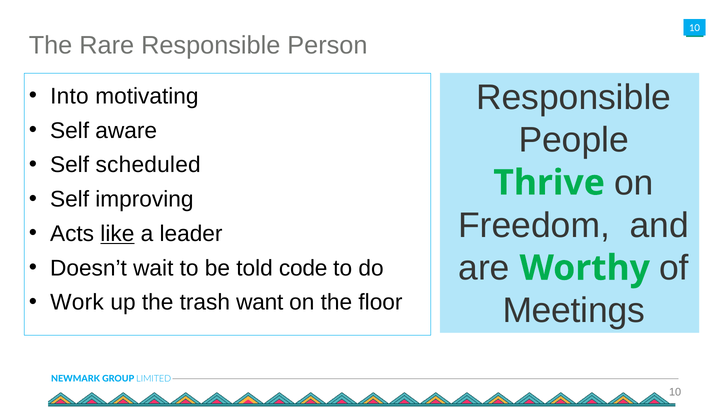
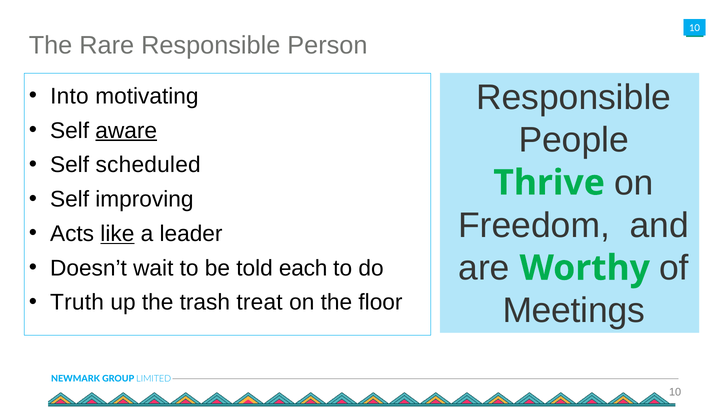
aware underline: none -> present (126, 131)
code: code -> each (303, 268)
Work: Work -> Truth (77, 302)
want: want -> treat (260, 302)
